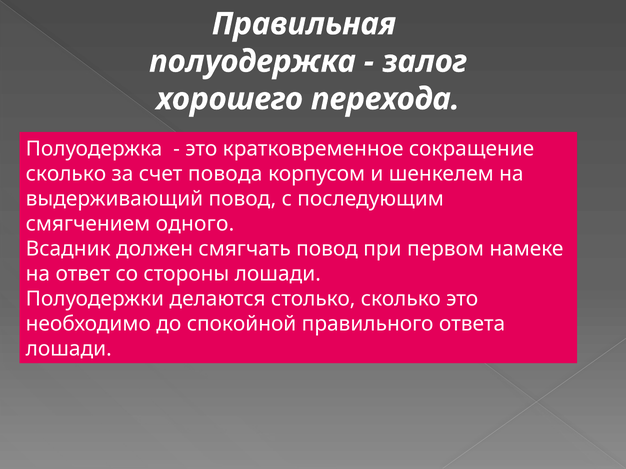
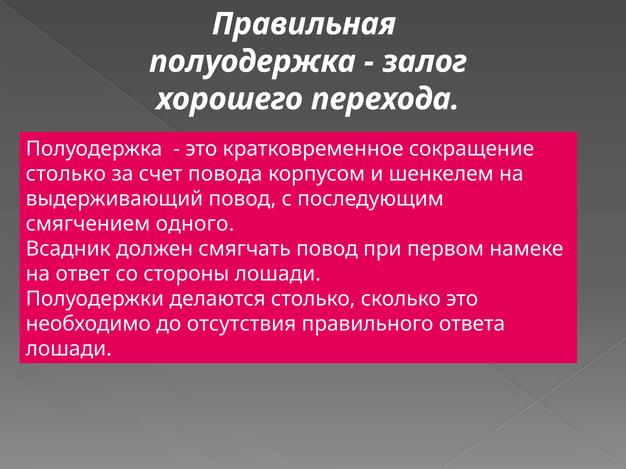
сколько: сколько -> столько (66, 174)
спокойной: спокойной -> отсутствия (242, 324)
